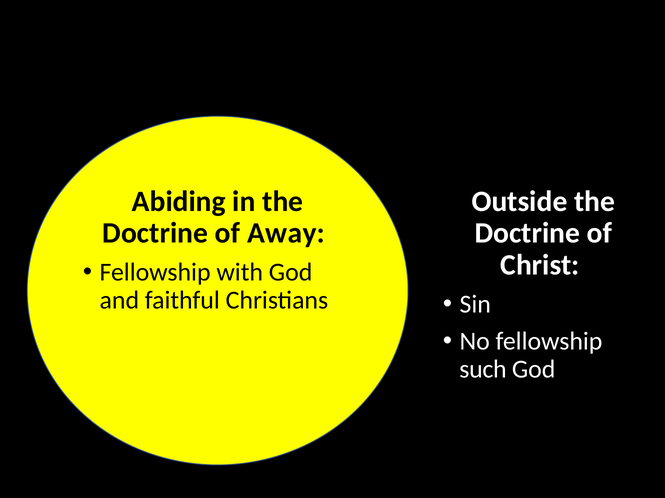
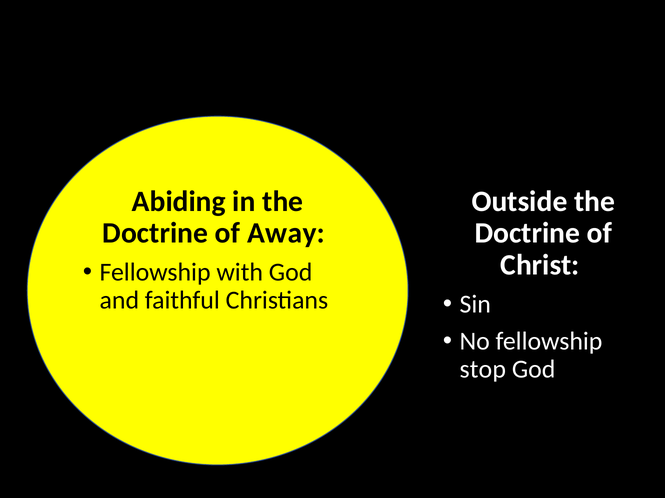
such: such -> stop (483, 370)
